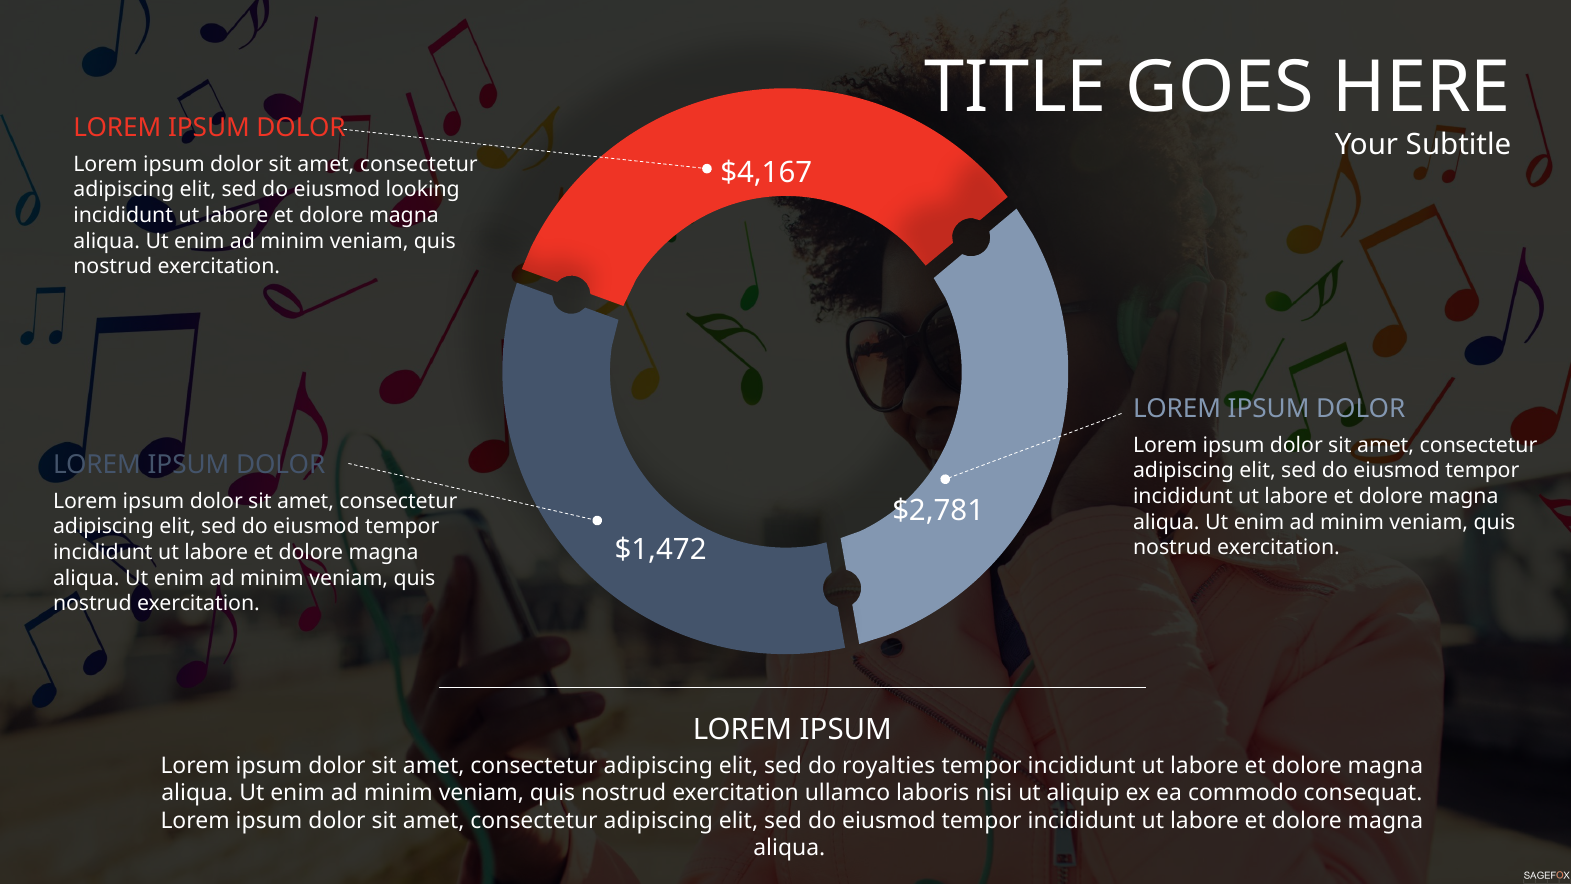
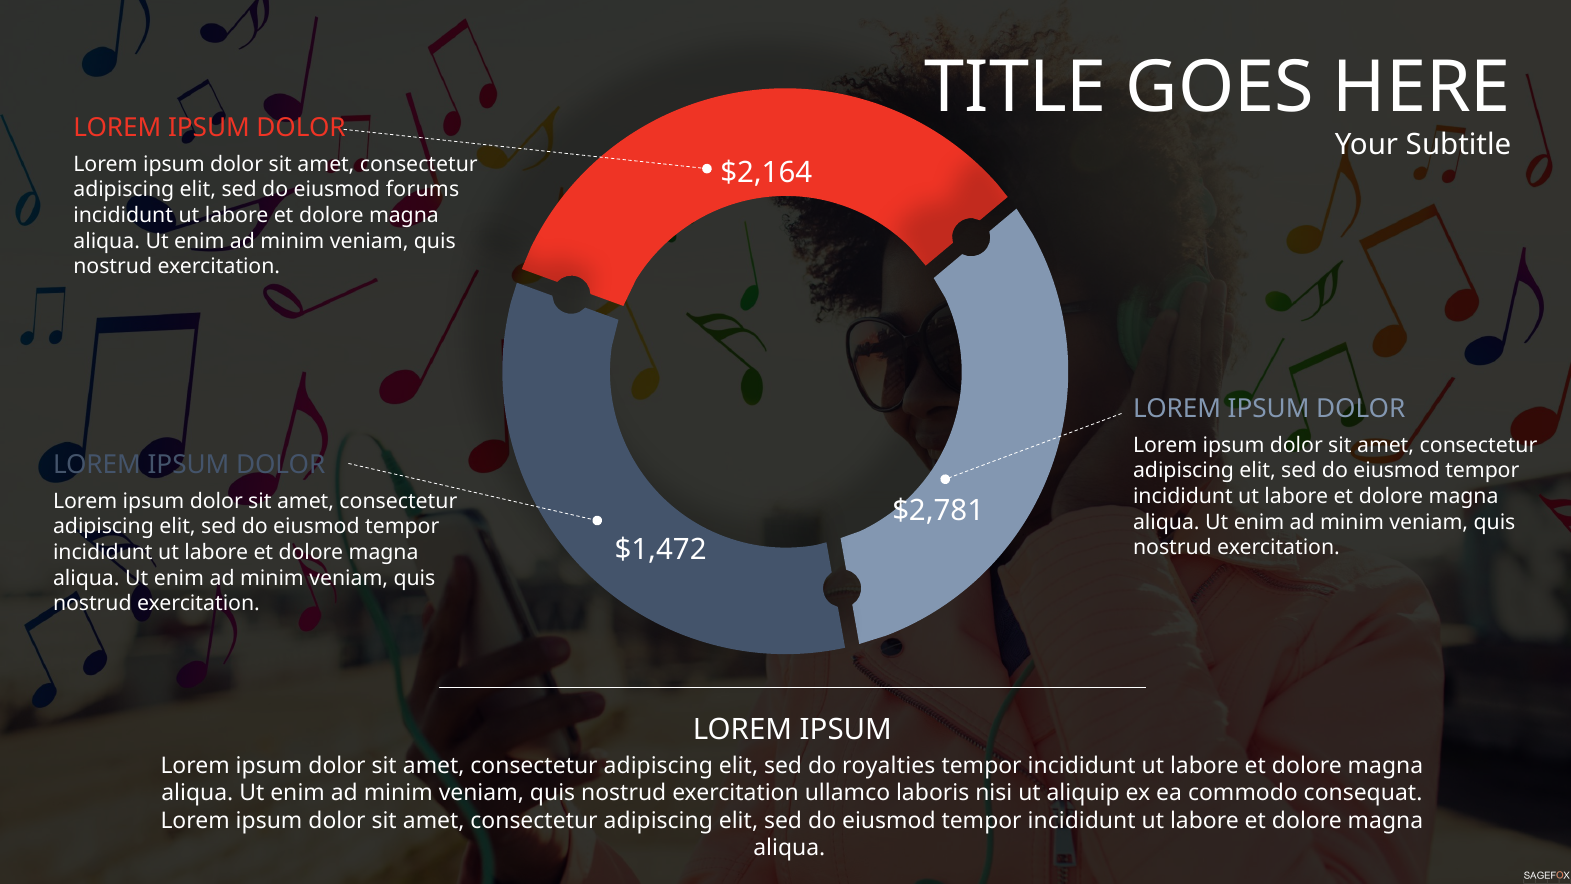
$4,167: $4,167 -> $2,164 (766, 173)
looking: looking -> forums (423, 190)
